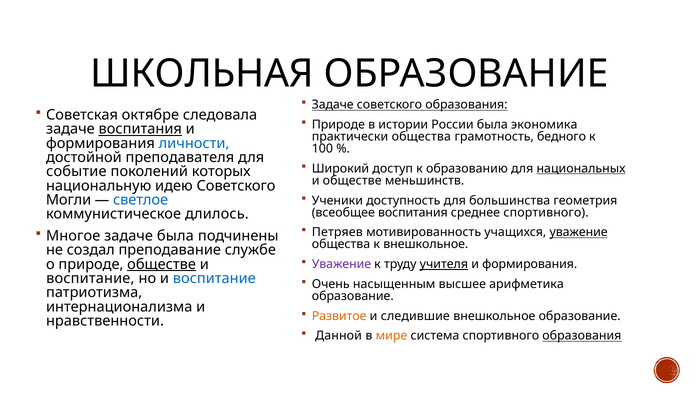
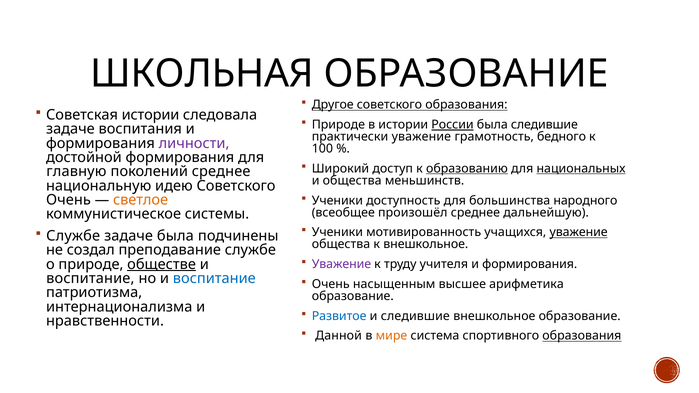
Задаче: Задаче -> Другое (333, 105)
Советская октябре: октябре -> истории (151, 115)
России underline: none -> present (453, 125)
была экономика: экономика -> следившие (544, 125)
воспитания underline: present -> none (140, 129)
практически общества: общества -> уважение (421, 137)
личности colour: blue -> purple (194, 143)
достойной преподавателя: преподавателя -> формирования (180, 158)
образованию underline: none -> present (467, 169)
событие: событие -> главную (76, 172)
поколений которых: которых -> среднее (221, 172)
и обществе: обществе -> общества (352, 181)
геометрия: геометрия -> народного (585, 201)
Могли: Могли -> Очень (68, 200)
светлое colour: blue -> orange (141, 200)
всеобщее воспитания: воспитания -> произошёл (413, 213)
среднее спортивного: спортивного -> дальнейшую (546, 213)
длилось: длилось -> системы (217, 214)
Петряев: Петряев -> Ученики (337, 232)
Многое: Многое -> Службе (73, 236)
учителя underline: present -> none (444, 264)
Развитое colour: orange -> blue (339, 316)
